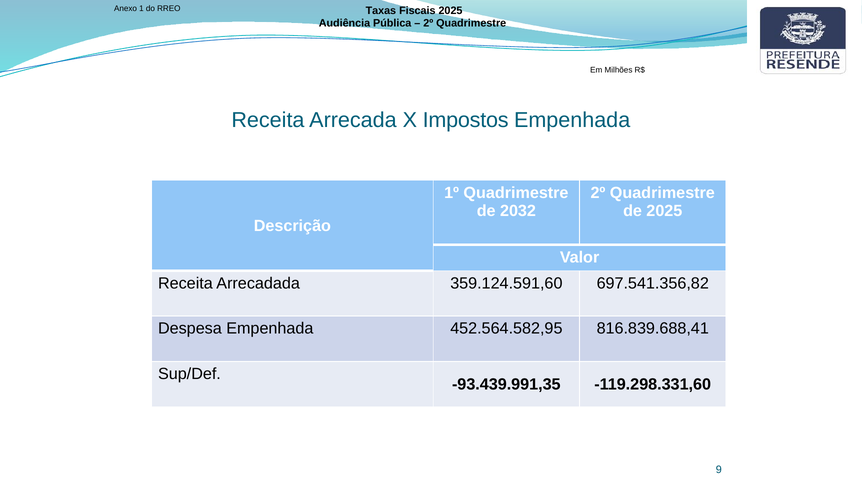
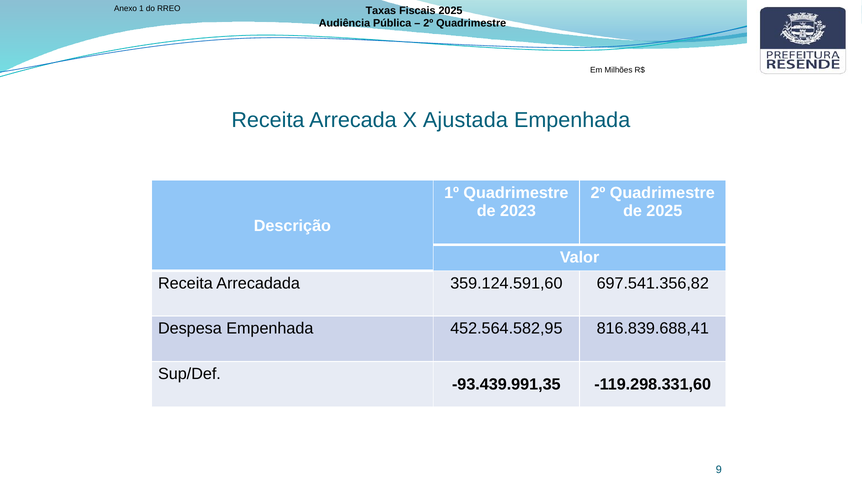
Impostos: Impostos -> Ajustada (465, 120)
2032: 2032 -> 2023 (518, 211)
